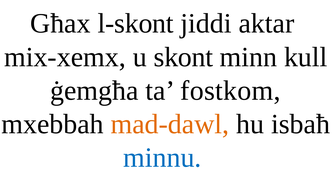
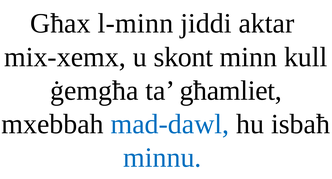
l-skont: l-skont -> l-minn (135, 23)
fostkom: fostkom -> għamliet (231, 91)
mad-dawl colour: orange -> blue (170, 124)
